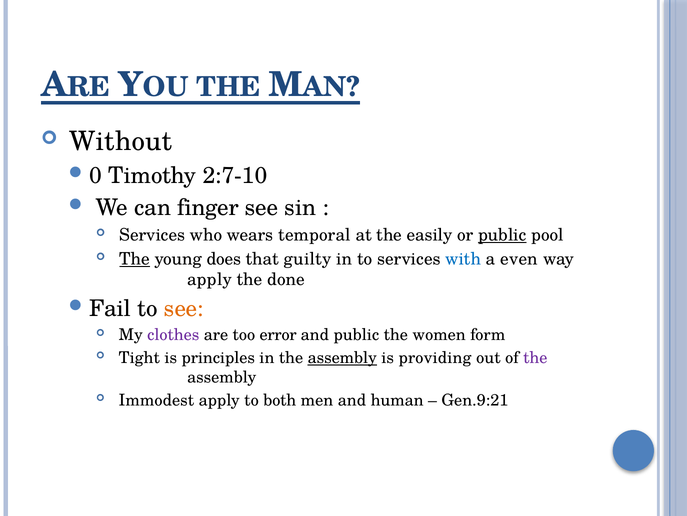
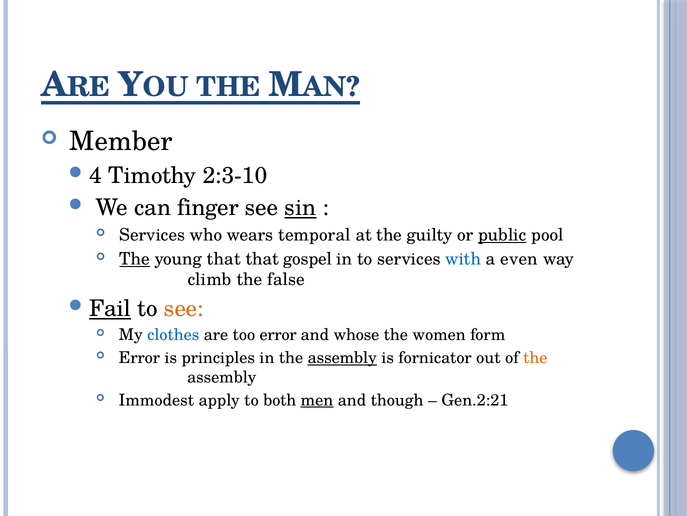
Without: Without -> Member (121, 141)
0: 0 -> 4 (96, 176)
2:7-10: 2:7-10 -> 2:3-10 (235, 176)
sin underline: none -> present (300, 208)
easily: easily -> guilty (430, 235)
young does: does -> that (224, 259)
guilty: guilty -> gospel (308, 259)
apply: apply -> climb (210, 279)
done: done -> false (286, 279)
Fail underline: none -> present (110, 308)
clothes colour: purple -> blue (173, 335)
and public: public -> whose (356, 335)
Tight: Tight -> Error (139, 357)
providing: providing -> fornicator (435, 357)
the colour: purple -> orange (535, 357)
men underline: none -> present (317, 400)
human: human -> though (397, 400)
Gen.9:21: Gen.9:21 -> Gen.2:21 (475, 400)
